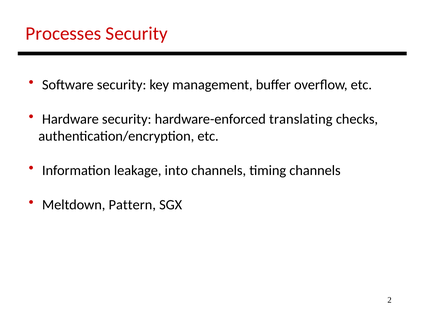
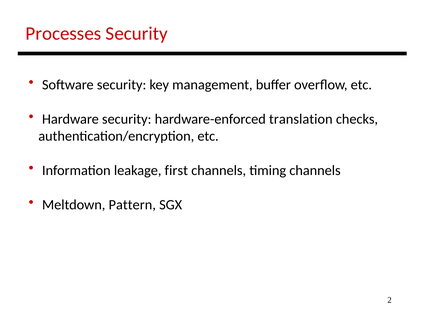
translating: translating -> translation (301, 119)
into: into -> first (176, 170)
